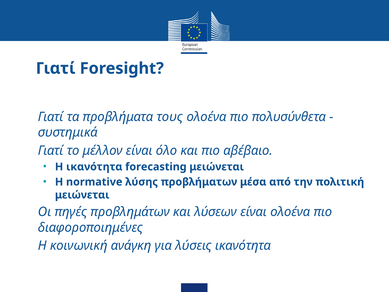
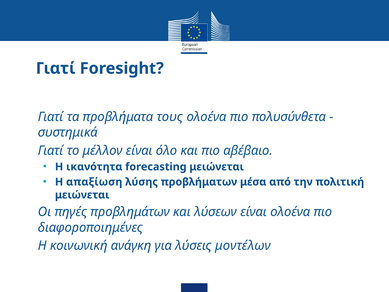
normative: normative -> απαξίωση (94, 182)
λύσεις ικανότητα: ικανότητα -> μοντέλων (243, 245)
